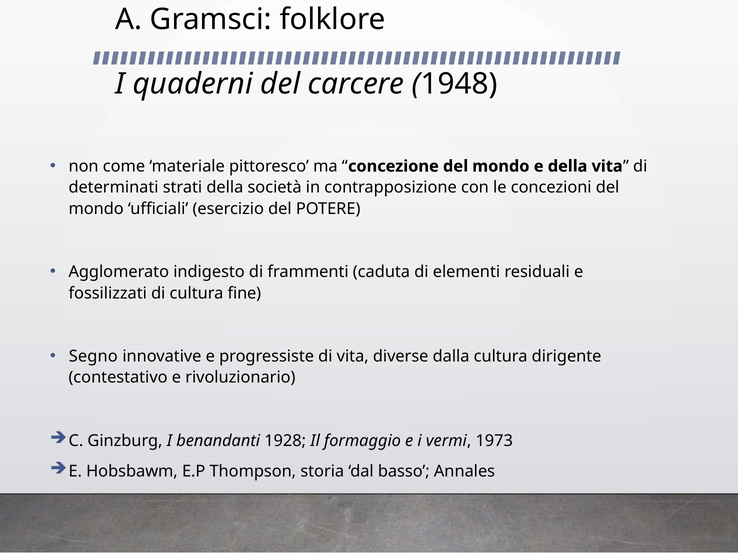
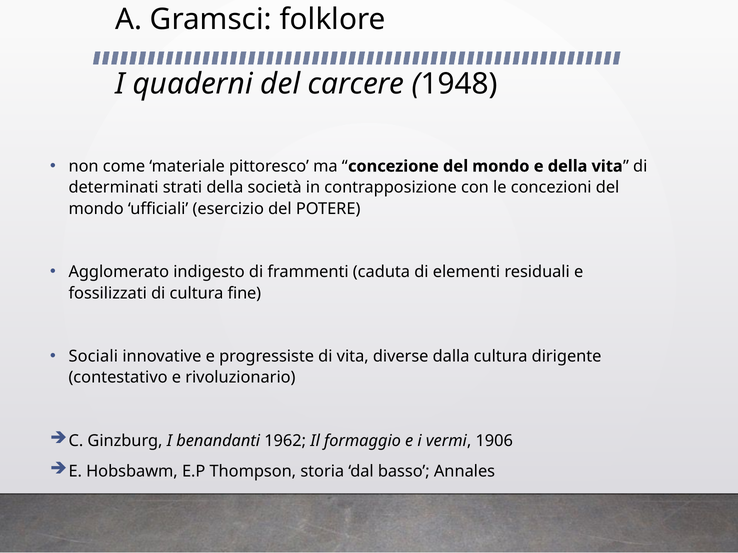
Segno: Segno -> Sociali (93, 357)
1928: 1928 -> 1962 (285, 441)
1973: 1973 -> 1906 (494, 441)
